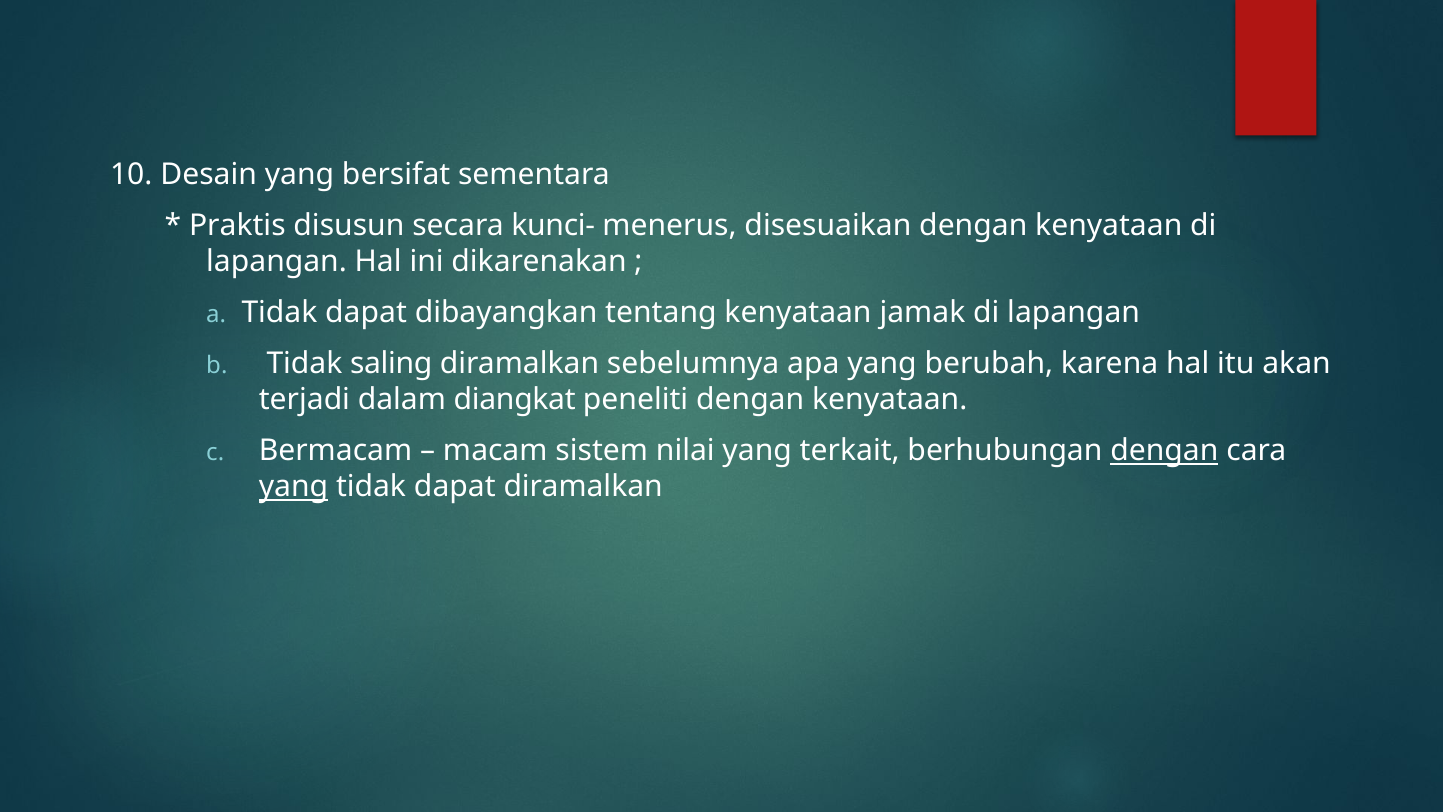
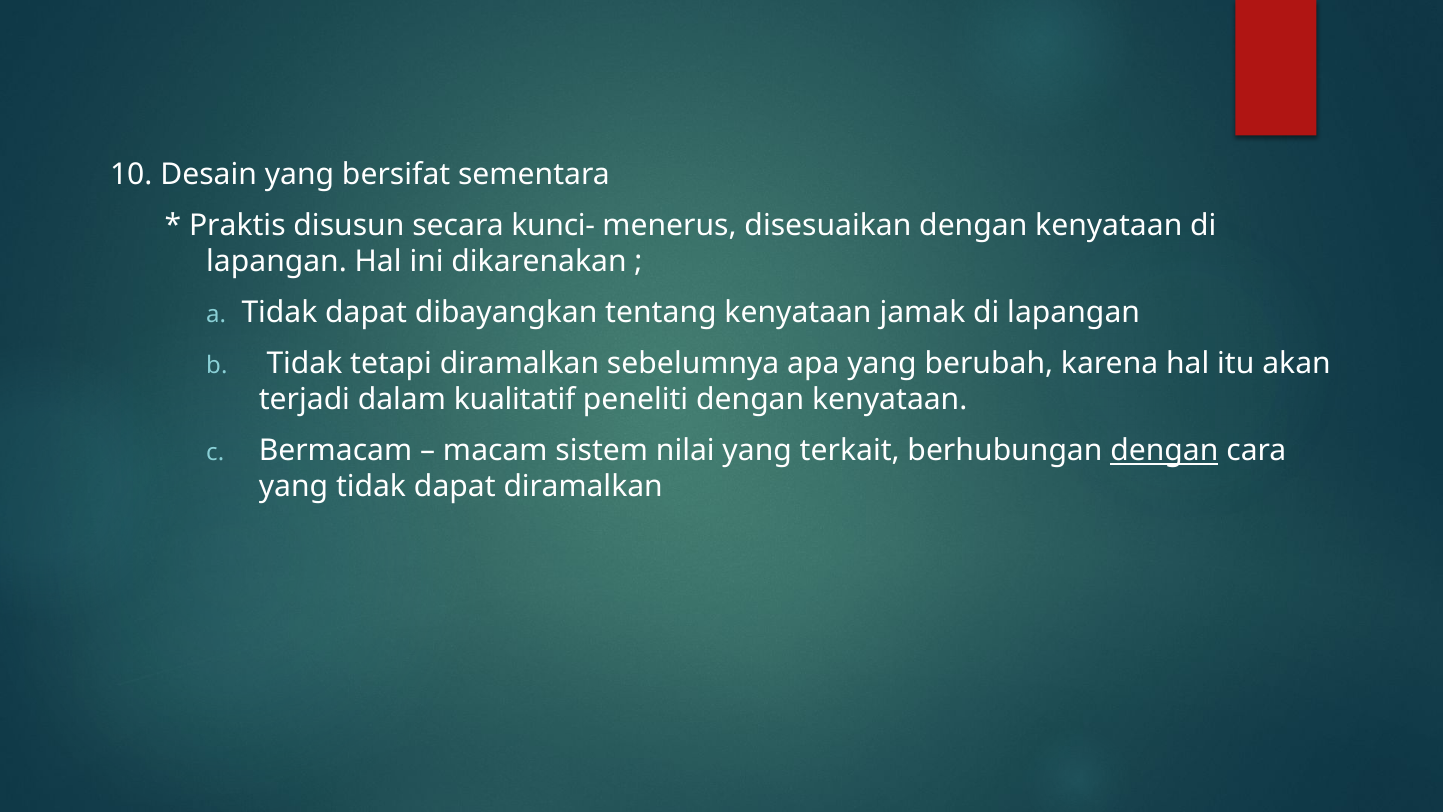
saling: saling -> tetapi (391, 363)
diangkat: diangkat -> kualitatif (515, 400)
yang underline: present -> none (294, 487)
